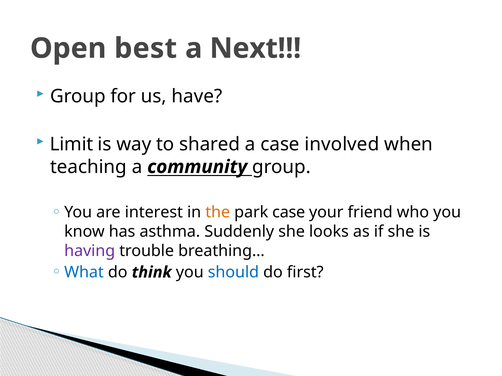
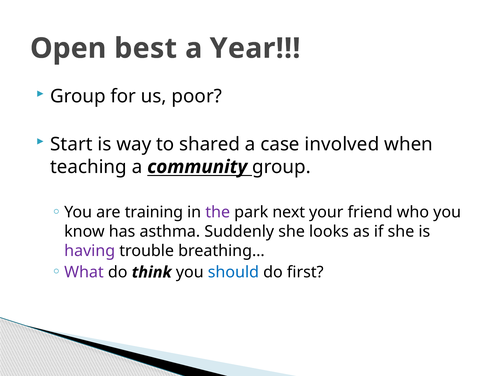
Next: Next -> Year (255, 48)
have: have -> poor (197, 96)
Limit: Limit -> Start (71, 144)
interest: interest -> training (154, 213)
the colour: orange -> purple (218, 213)
park case: case -> next (289, 213)
What colour: blue -> purple (84, 273)
